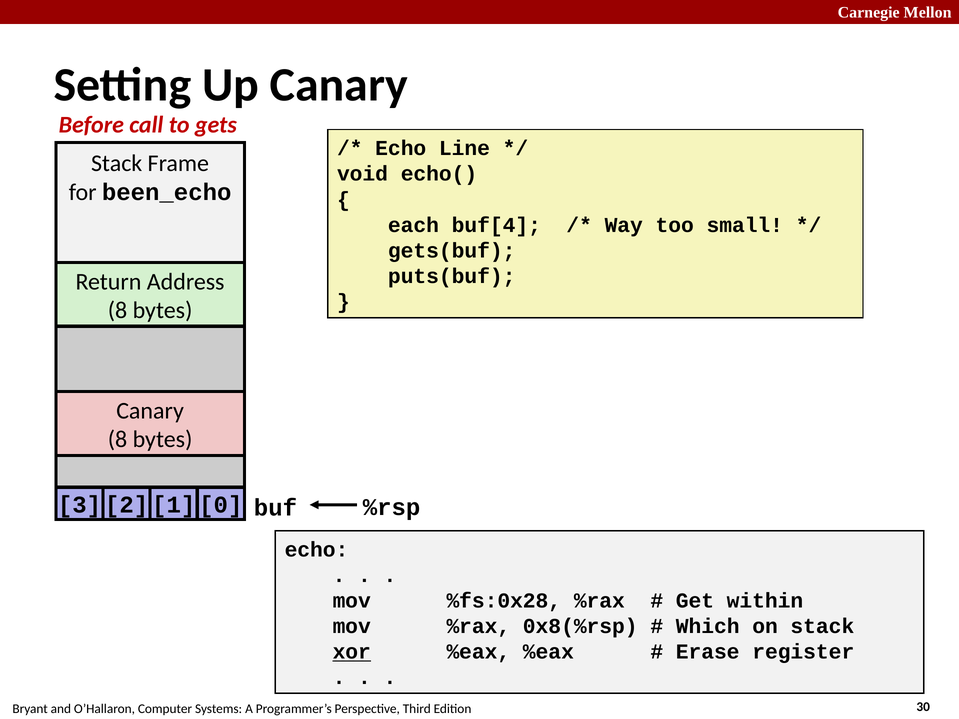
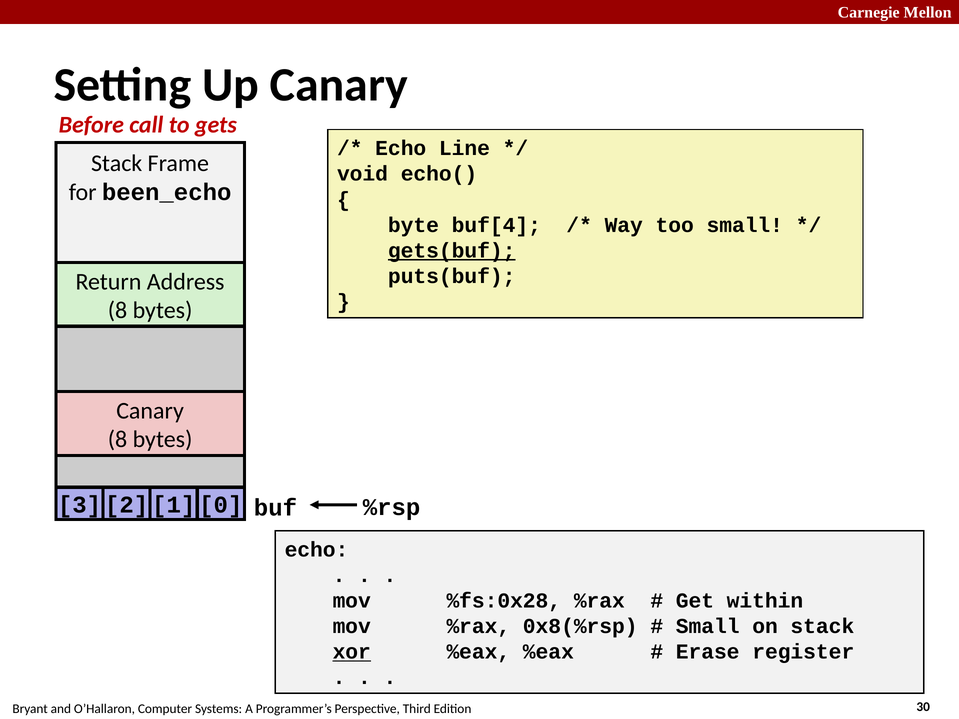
each: each -> byte (413, 225)
gets(buf underline: none -> present (452, 251)
Which: Which -> Small (708, 626)
